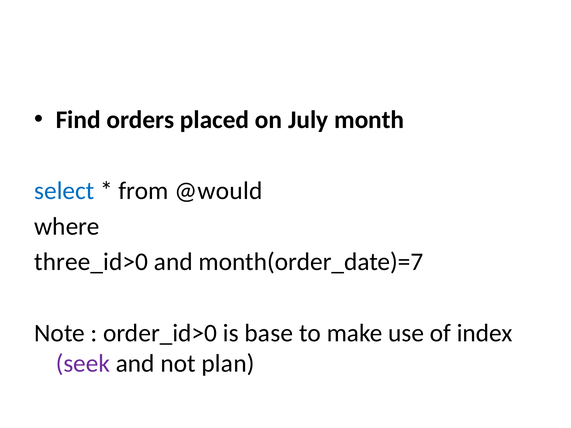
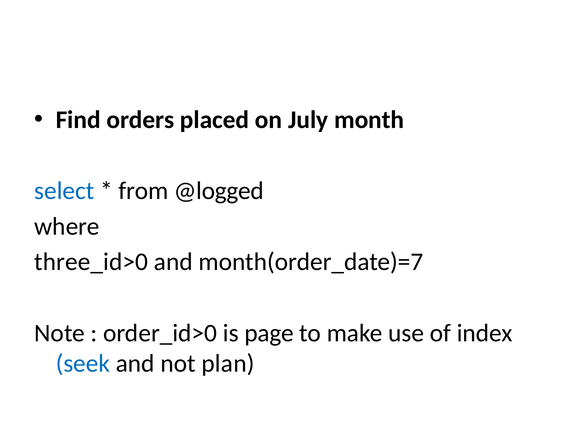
@would: @would -> @logged (219, 191)
base: base -> page (269, 333)
seek colour: purple -> blue (83, 364)
